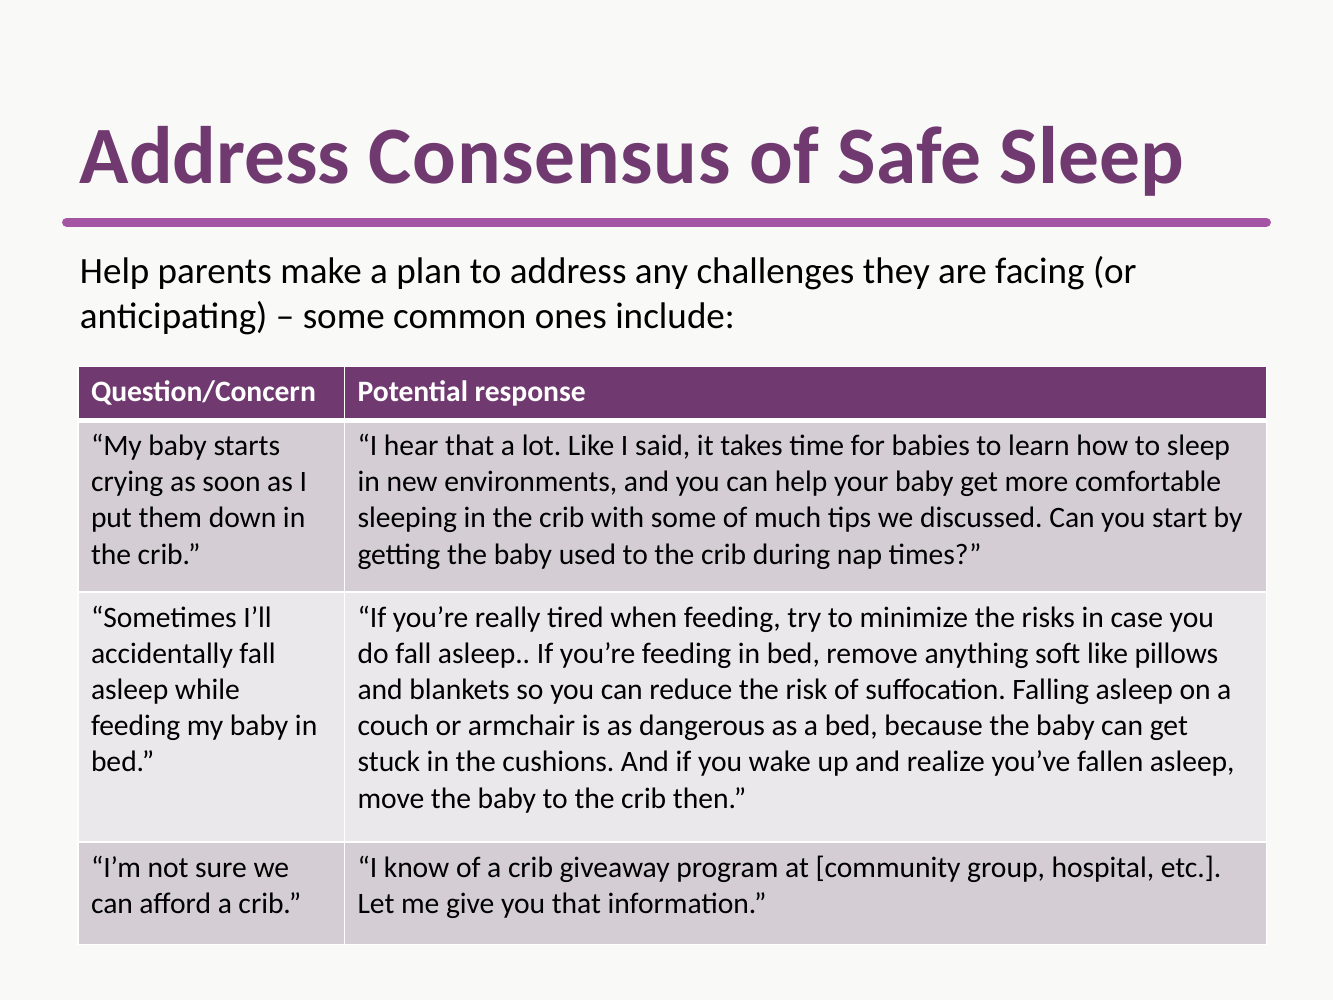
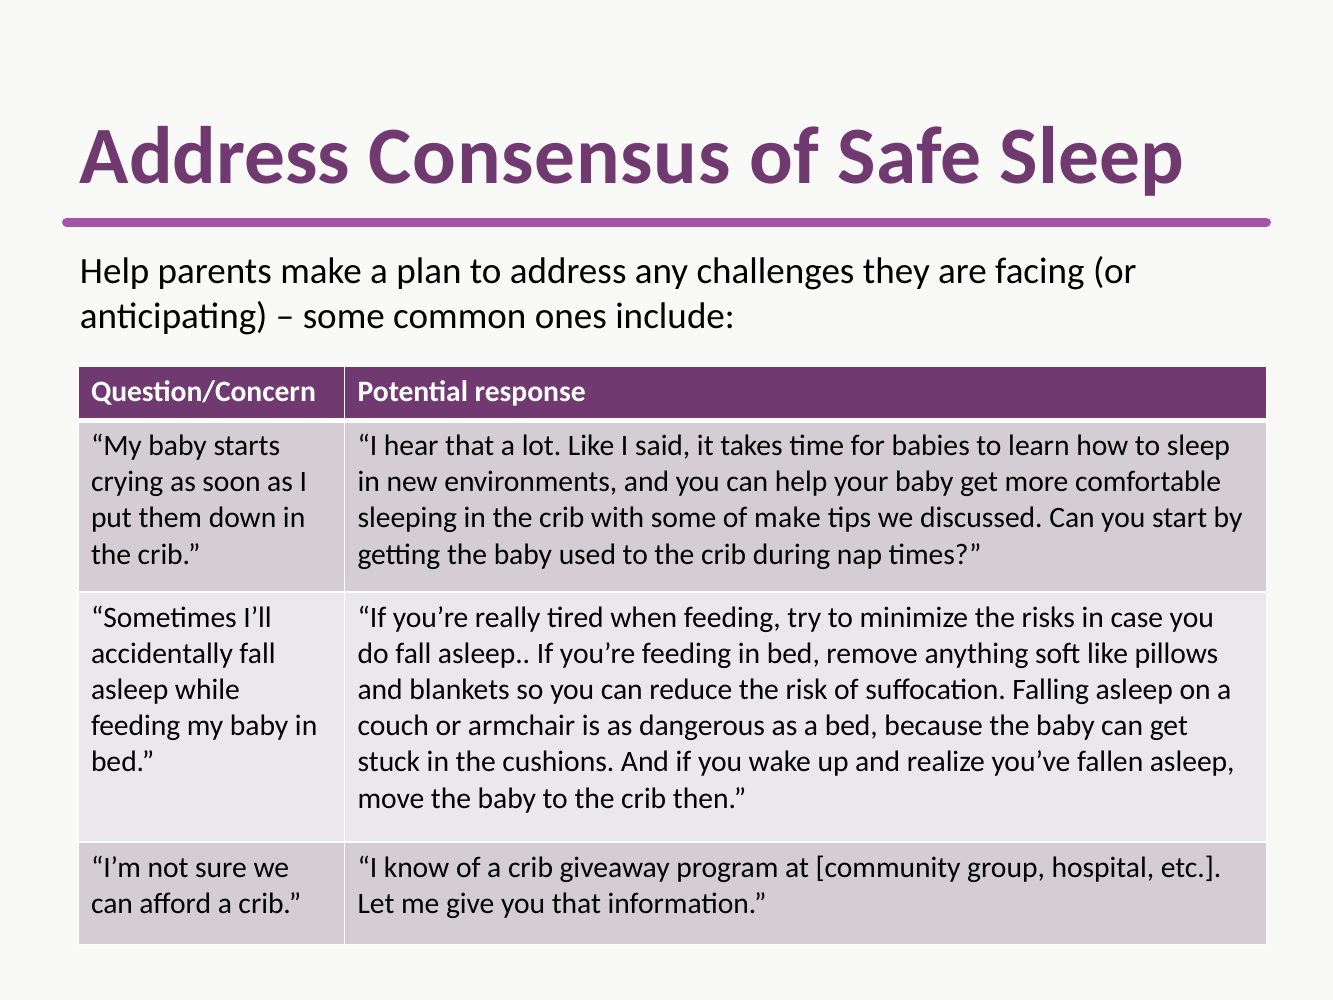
of much: much -> make (788, 518)
